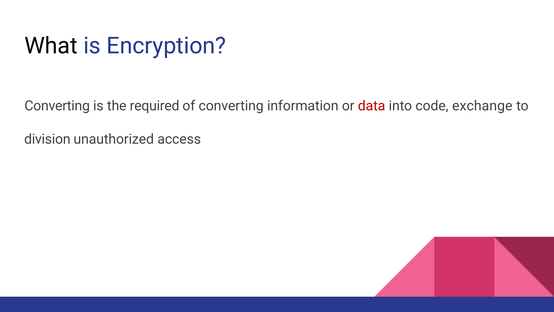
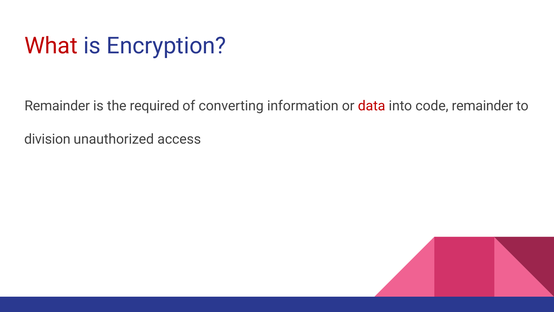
What colour: black -> red (51, 46)
Converting: Converting -> Remainder (57, 106)
code exchange: exchange -> remainder (482, 106)
